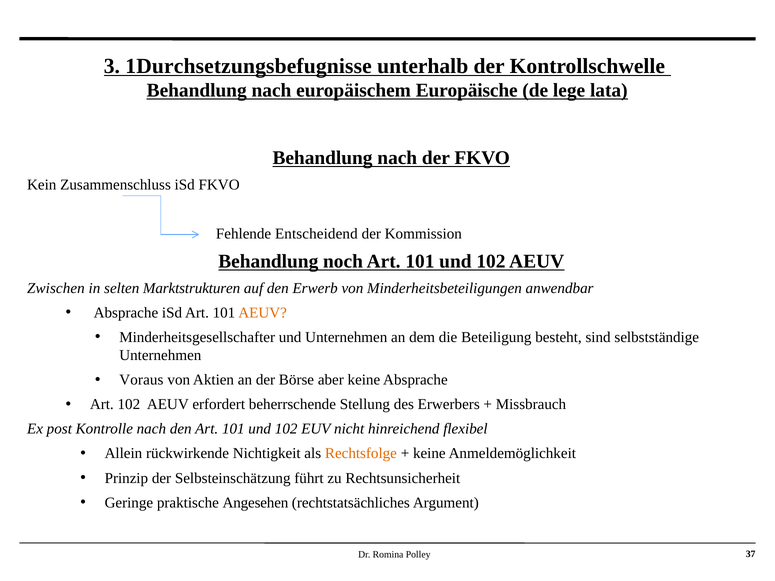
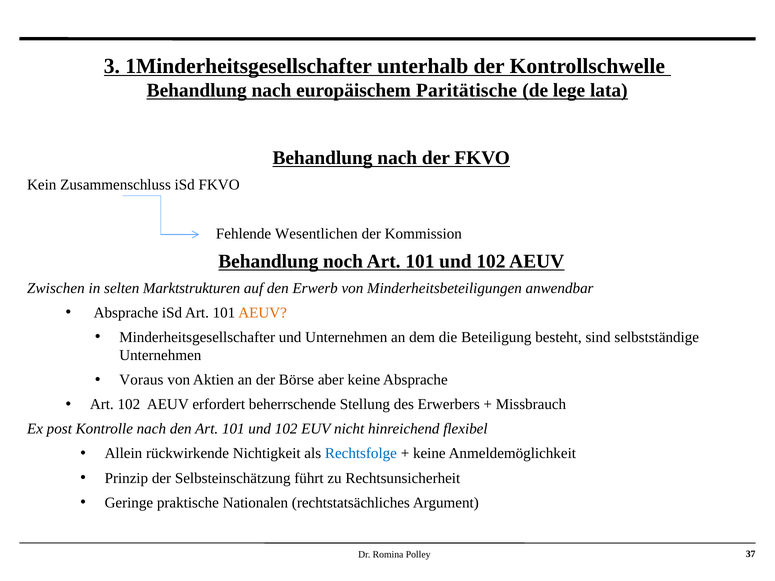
1Durchsetzungsbefugnisse: 1Durchsetzungsbefugnisse -> 1Minderheitsgesellschafter (249, 66)
Europäische: Europäische -> Paritätische (467, 90)
Entscheidend: Entscheidend -> Wesentlichen (316, 234)
Rechtsfolge colour: orange -> blue (361, 454)
Angesehen: Angesehen -> Nationalen (255, 503)
